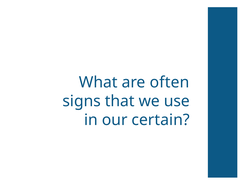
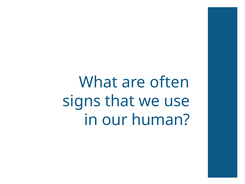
certain: certain -> human (161, 120)
